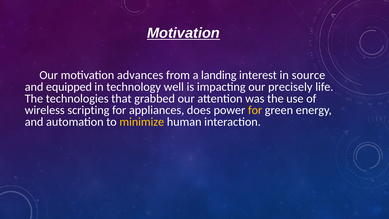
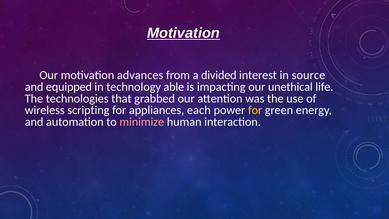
landing: landing -> divided (219, 75)
well: well -> able (174, 87)
precisely: precisely -> unethical (290, 87)
does: does -> each (199, 110)
minimize colour: yellow -> pink (142, 122)
